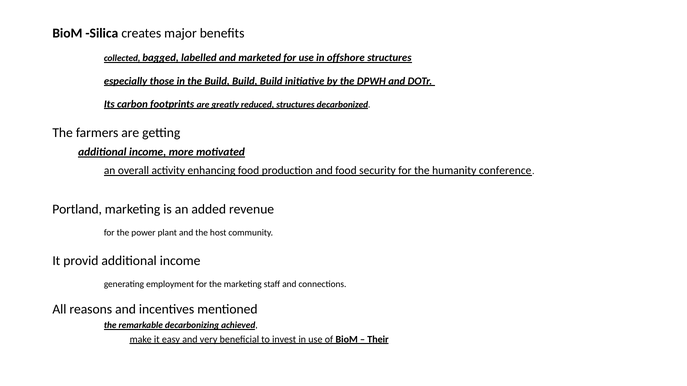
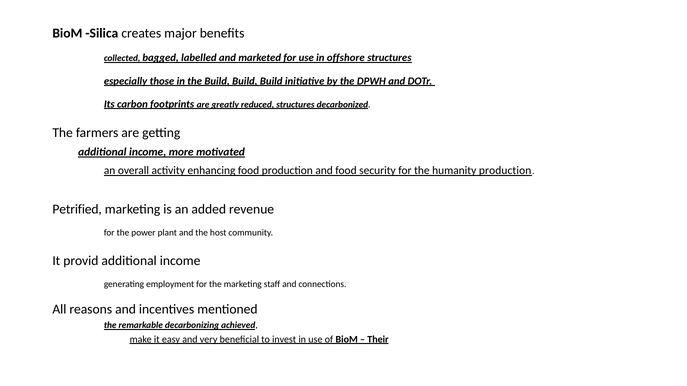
humanity conference: conference -> production (505, 171)
Portland: Portland -> Petrified (77, 210)
